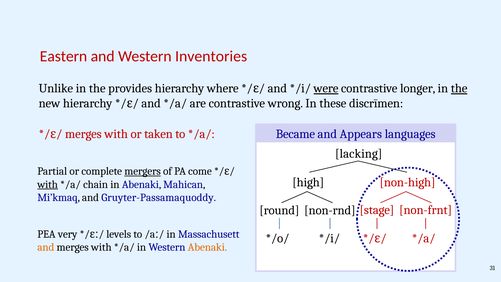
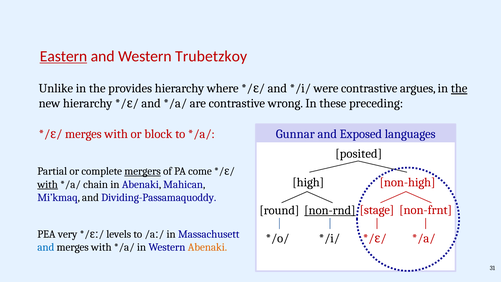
Eastern underline: none -> present (64, 56)
Inventories: Inventories -> Trubetzkoy (211, 56)
were underline: present -> none (326, 88)
longer: longer -> argues (418, 88)
discrīmen: discrīmen -> preceding (376, 103)
taken: taken -> block (158, 134)
Became: Became -> Gunnar (295, 134)
Appears: Appears -> Exposed (361, 134)
lacking: lacking -> posited (359, 154)
Gruyter-Passamaquoddy: Gruyter-Passamaquoddy -> Dividing-Passamaquoddy (159, 197)
non-rnd underline: none -> present (330, 210)
and colour: orange -> blue (46, 247)
